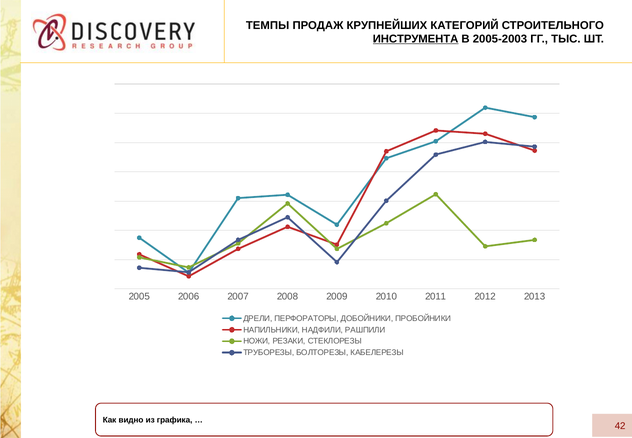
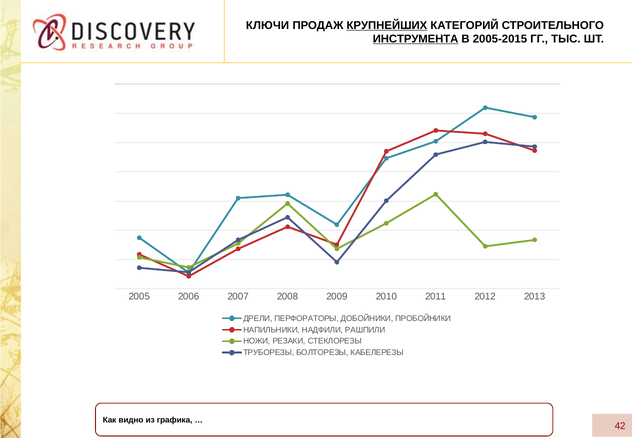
ТЕМПЫ: ТЕМПЫ -> КЛЮЧИ (268, 25)
КРУПНЕЙШИХ underline: none -> present (387, 25)
2005-2003: 2005-2003 -> 2005-2015 (500, 39)
